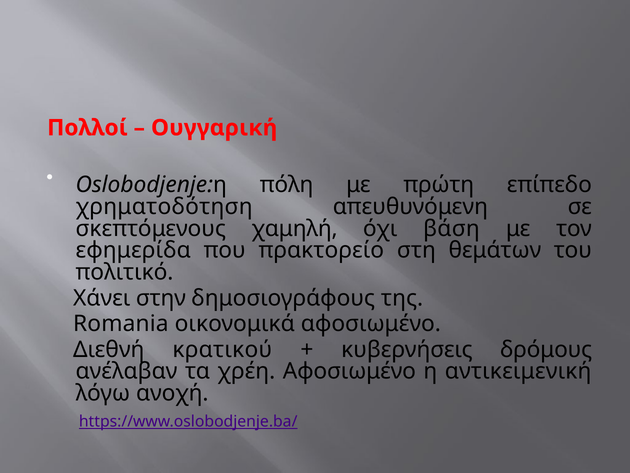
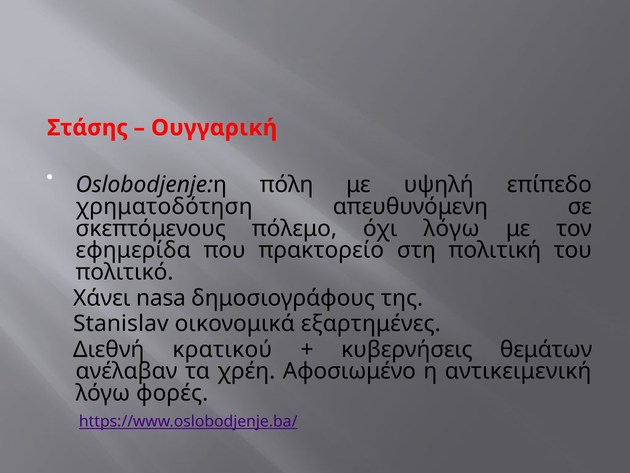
Πολλοί: Πολλοί -> Στάσης (88, 128)
πρώτη: πρώτη -> υψηλή (439, 185)
χαμηλή: χαμηλή -> πόλεμο (294, 228)
όχι βάση: βάση -> λόγω (451, 228)
θεμάτων: θεμάτων -> πολιτική (495, 250)
στην: στην -> nasa (161, 298)
Romania: Romania -> Stanislav (121, 323)
οικονομικά αφοσιωμένο: αφοσιωμένο -> εξαρτημένες (371, 323)
δρόμους: δρόμους -> θεμάτων (546, 349)
ανοχή: ανοχή -> φορές (172, 393)
